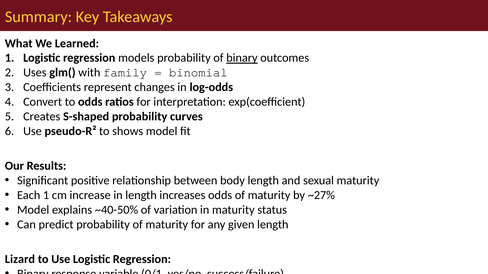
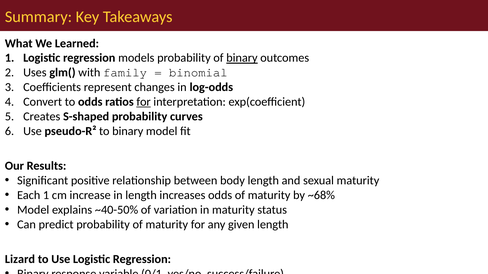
for underline: none -> present (144, 102)
to shows: shows -> binary (128, 131)
~27%: ~27% -> ~68% (321, 195)
